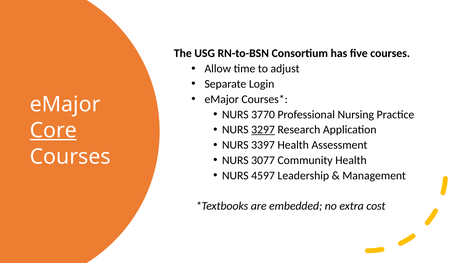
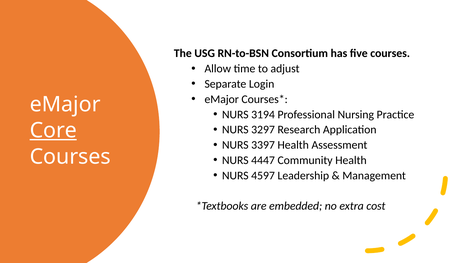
3770: 3770 -> 3194 (263, 114)
3297 underline: present -> none (263, 130)
3077: 3077 -> 4447 (263, 160)
